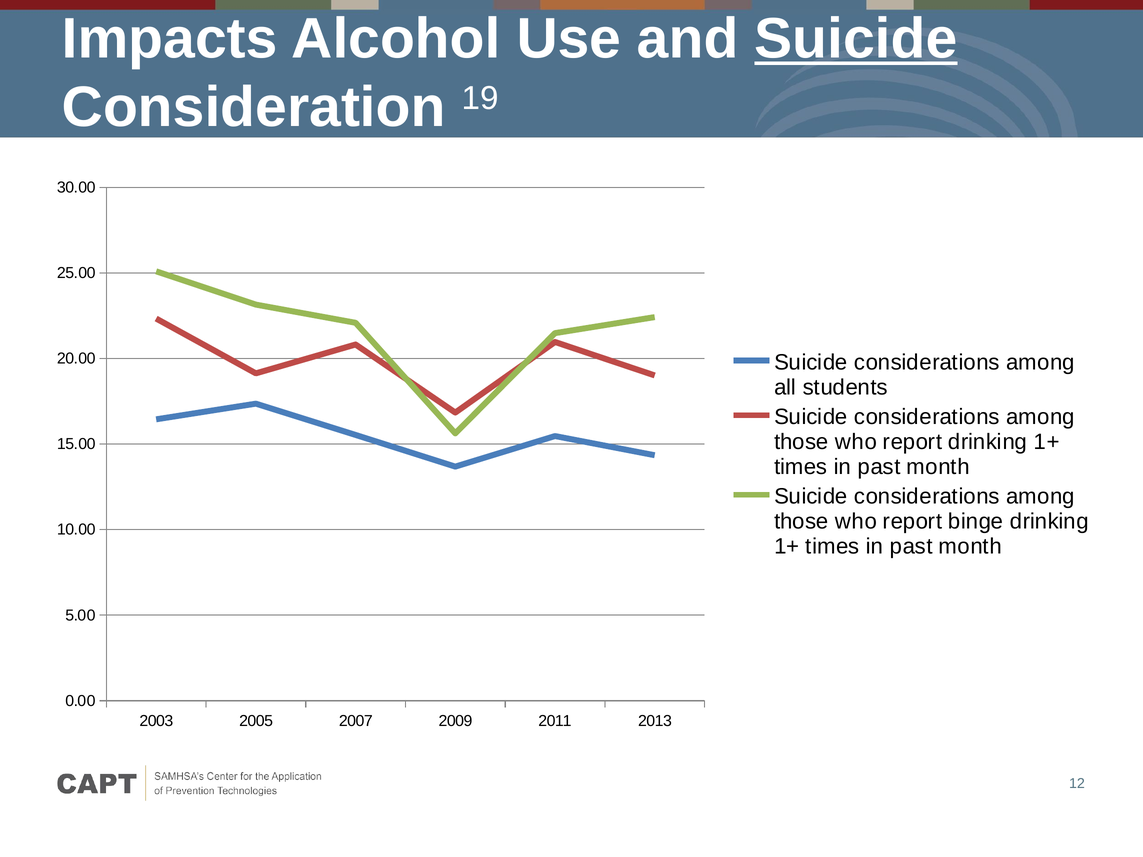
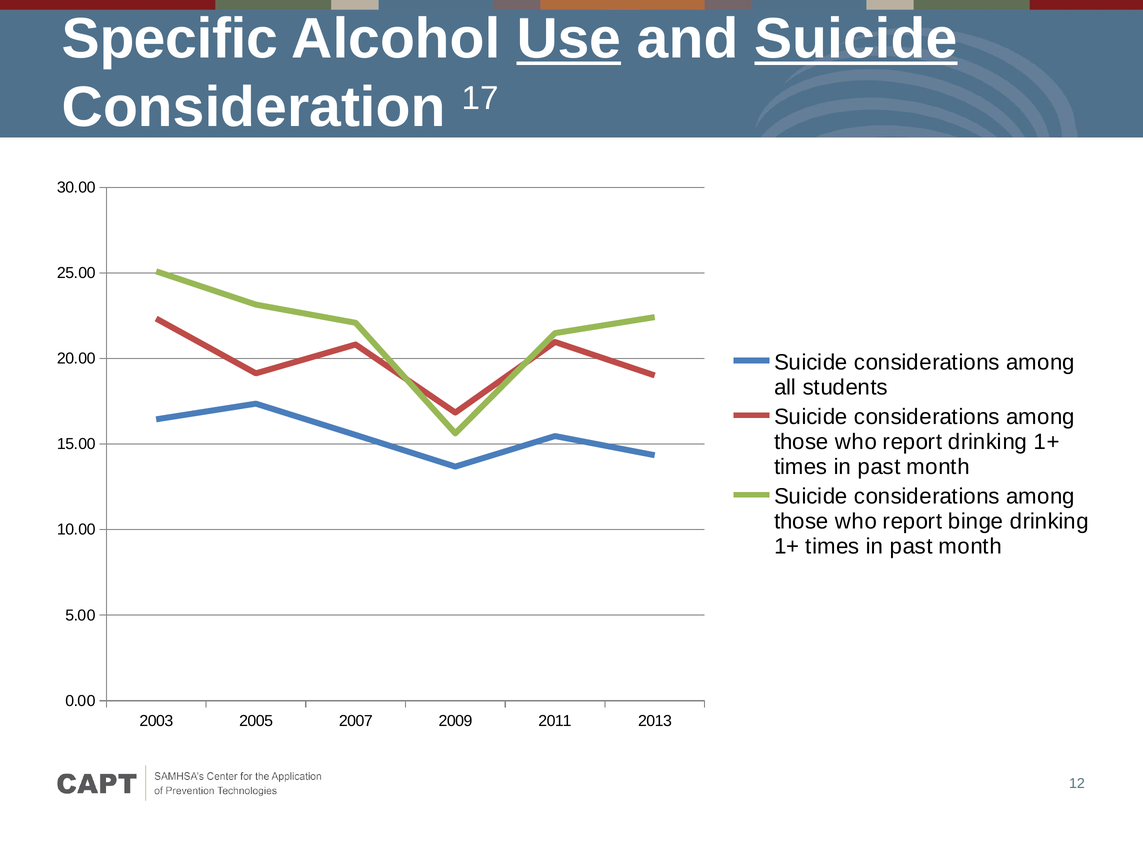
Impacts: Impacts -> Specific (170, 39)
Use underline: none -> present (569, 39)
19: 19 -> 17 (480, 98)
